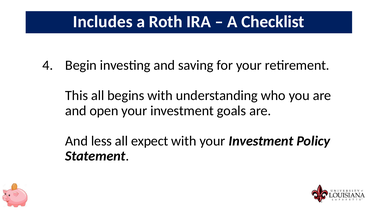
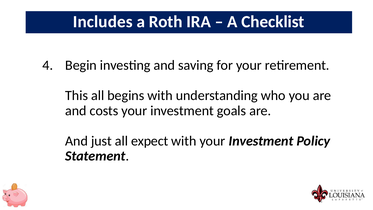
open: open -> costs (104, 111)
less: less -> just (101, 141)
